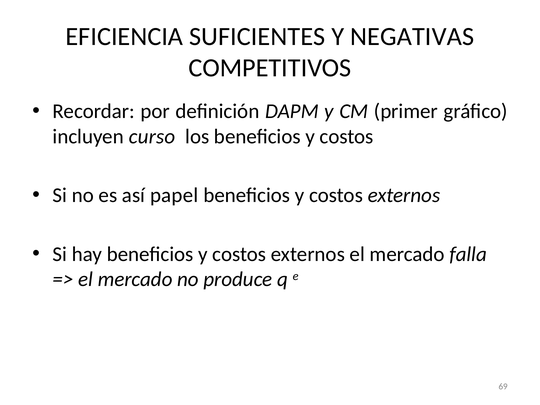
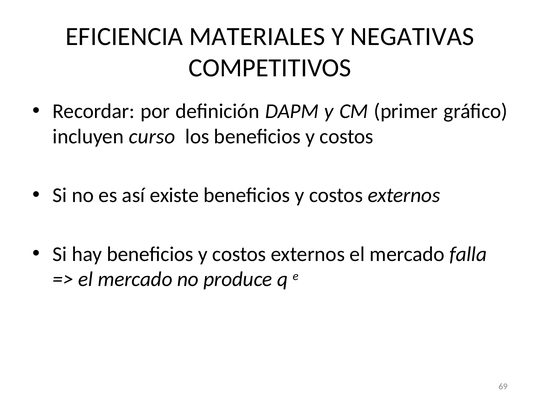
SUFICIENTES: SUFICIENTES -> MATERIALES (257, 36)
papel: papel -> existe (174, 195)
